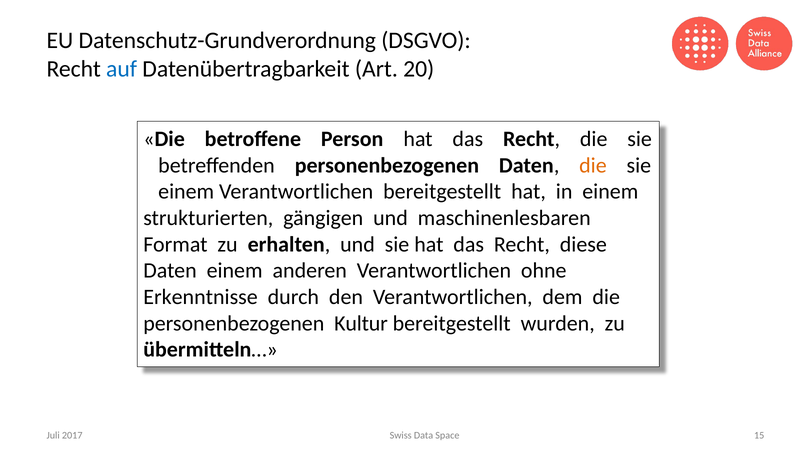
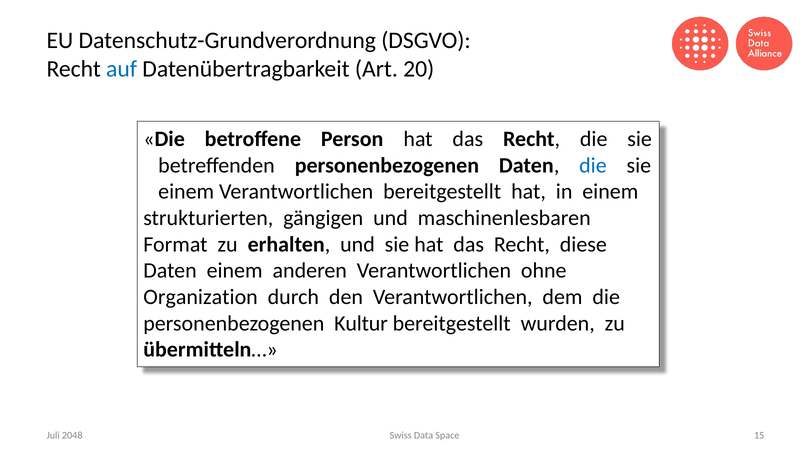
die colour: orange -> blue (593, 165)
Erkenntnisse: Erkenntnisse -> Organization (201, 297)
2017: 2017 -> 2048 (72, 436)
